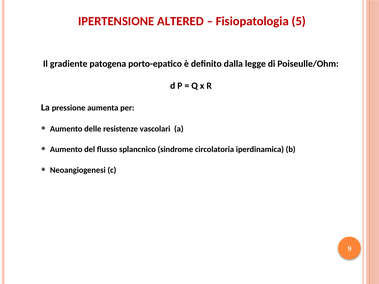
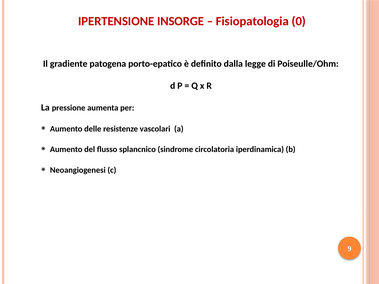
ALTERED: ALTERED -> INSORGE (181, 21)
5: 5 -> 0 (299, 21)
